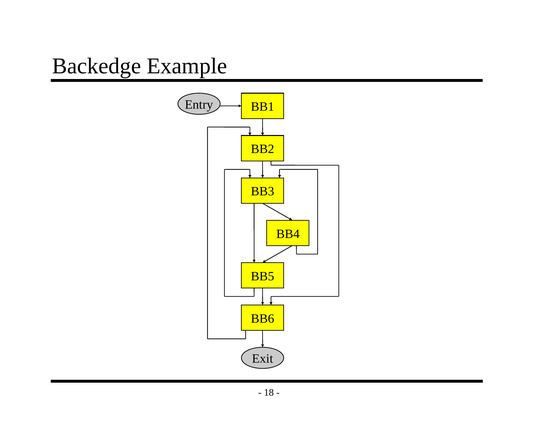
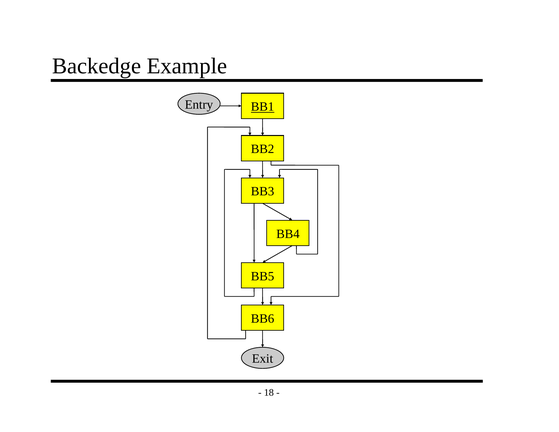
BB1 underline: none -> present (263, 107)
